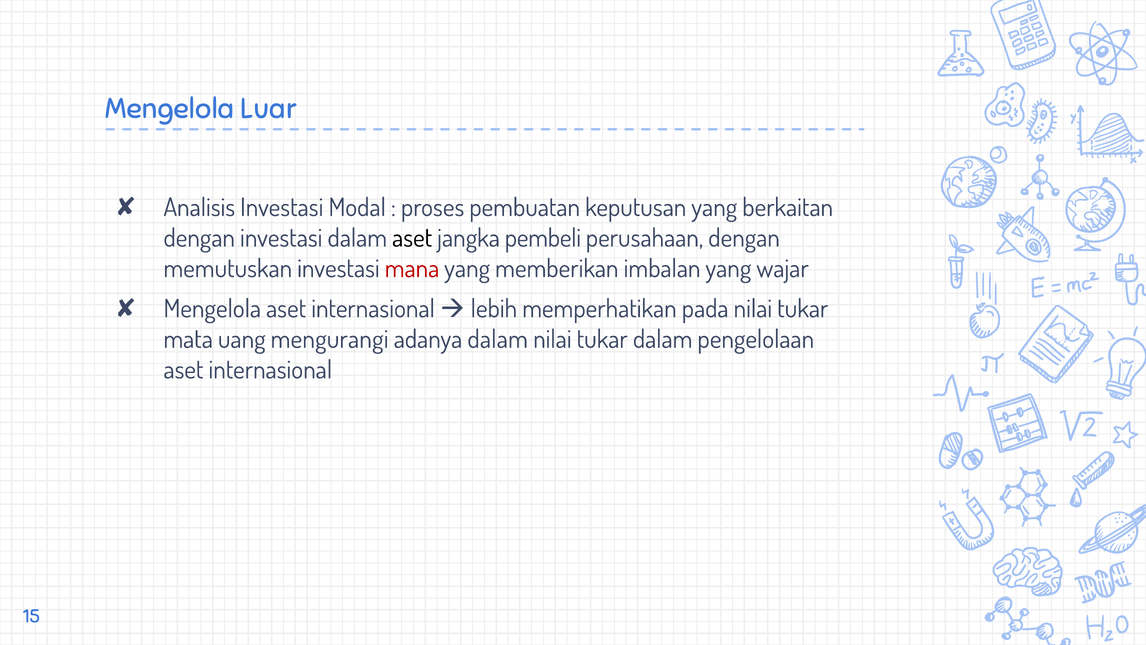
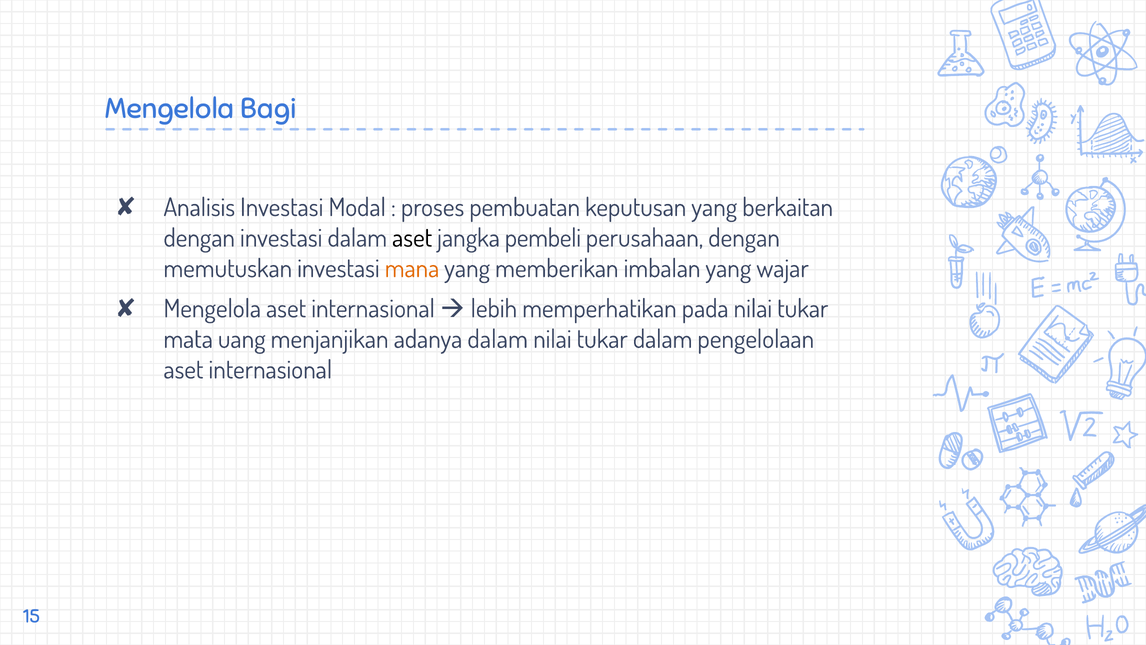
Luar: Luar -> Bagi (269, 109)
mana colour: red -> orange (412, 269)
mengurangi: mengurangi -> menjanjikan (330, 339)
